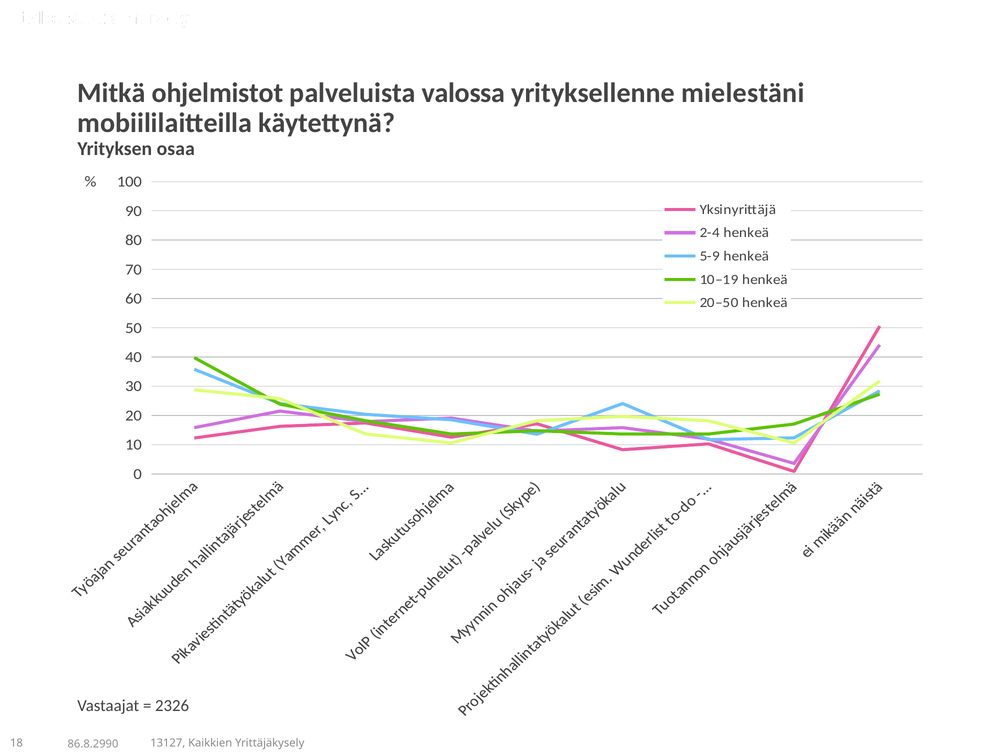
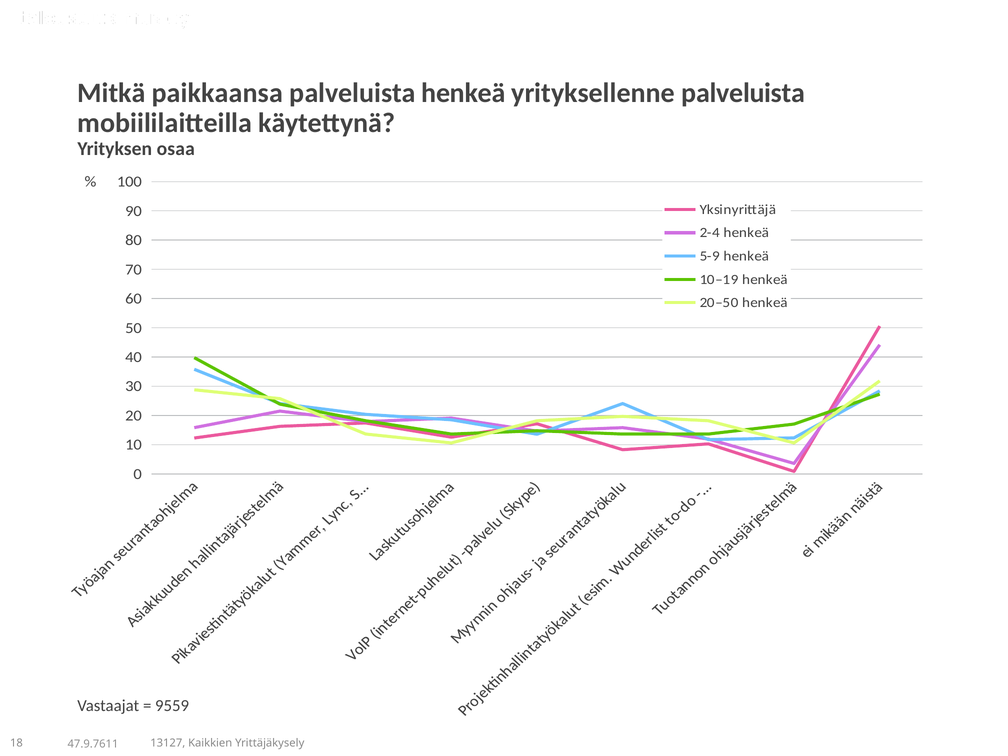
ohjelmistot: ohjelmistot -> paikkaansa (217, 93)
palveluista valossa: valossa -> henkeä (463, 93)
yrityksellenne mielestäni: mielestäni -> palveluista (743, 93)
2326: 2326 -> 9559 (172, 706)
86.8.2990: 86.8.2990 -> 47.9.7611 (93, 744)
